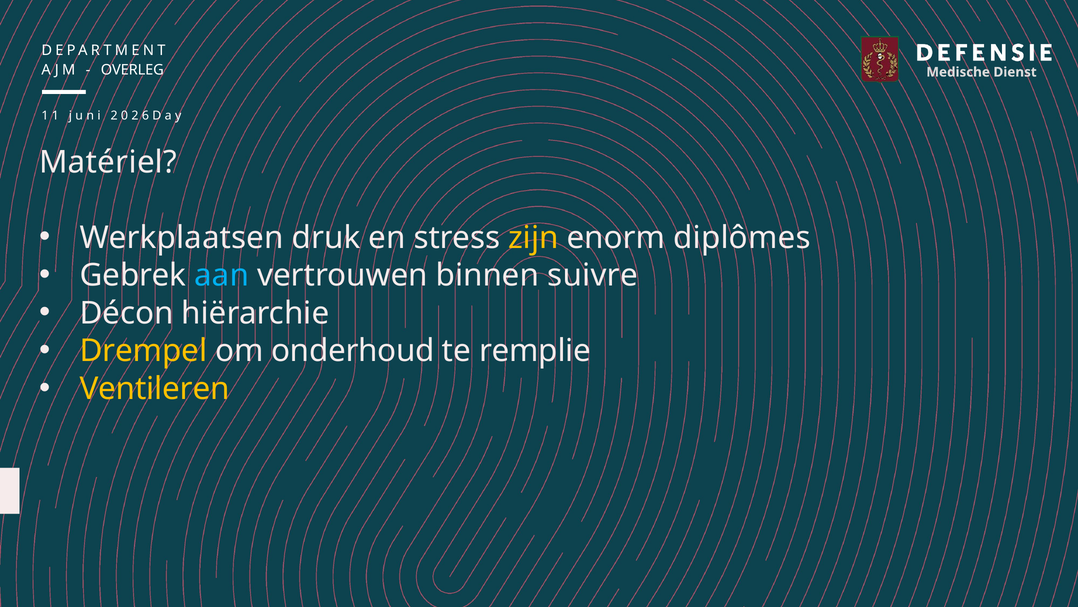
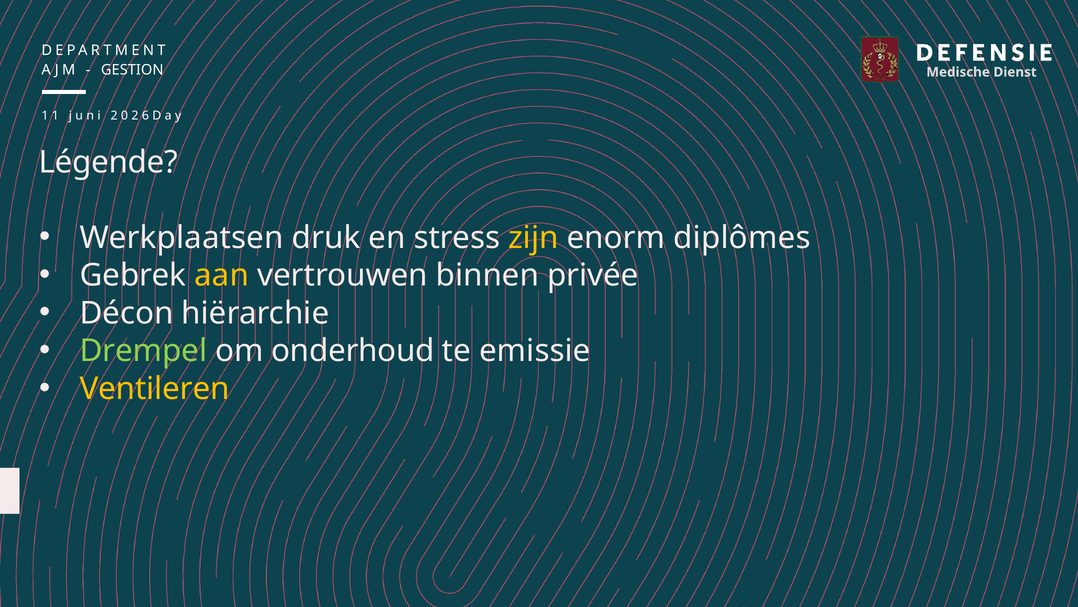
OVERLEG: OVERLEG -> GESTION (132, 70)
Matériel: Matériel -> Légende (108, 162)
aan colour: light blue -> yellow (222, 275)
suivre: suivre -> privée (593, 275)
Drempel colour: yellow -> light green (143, 351)
remplie: remplie -> emissie (535, 351)
